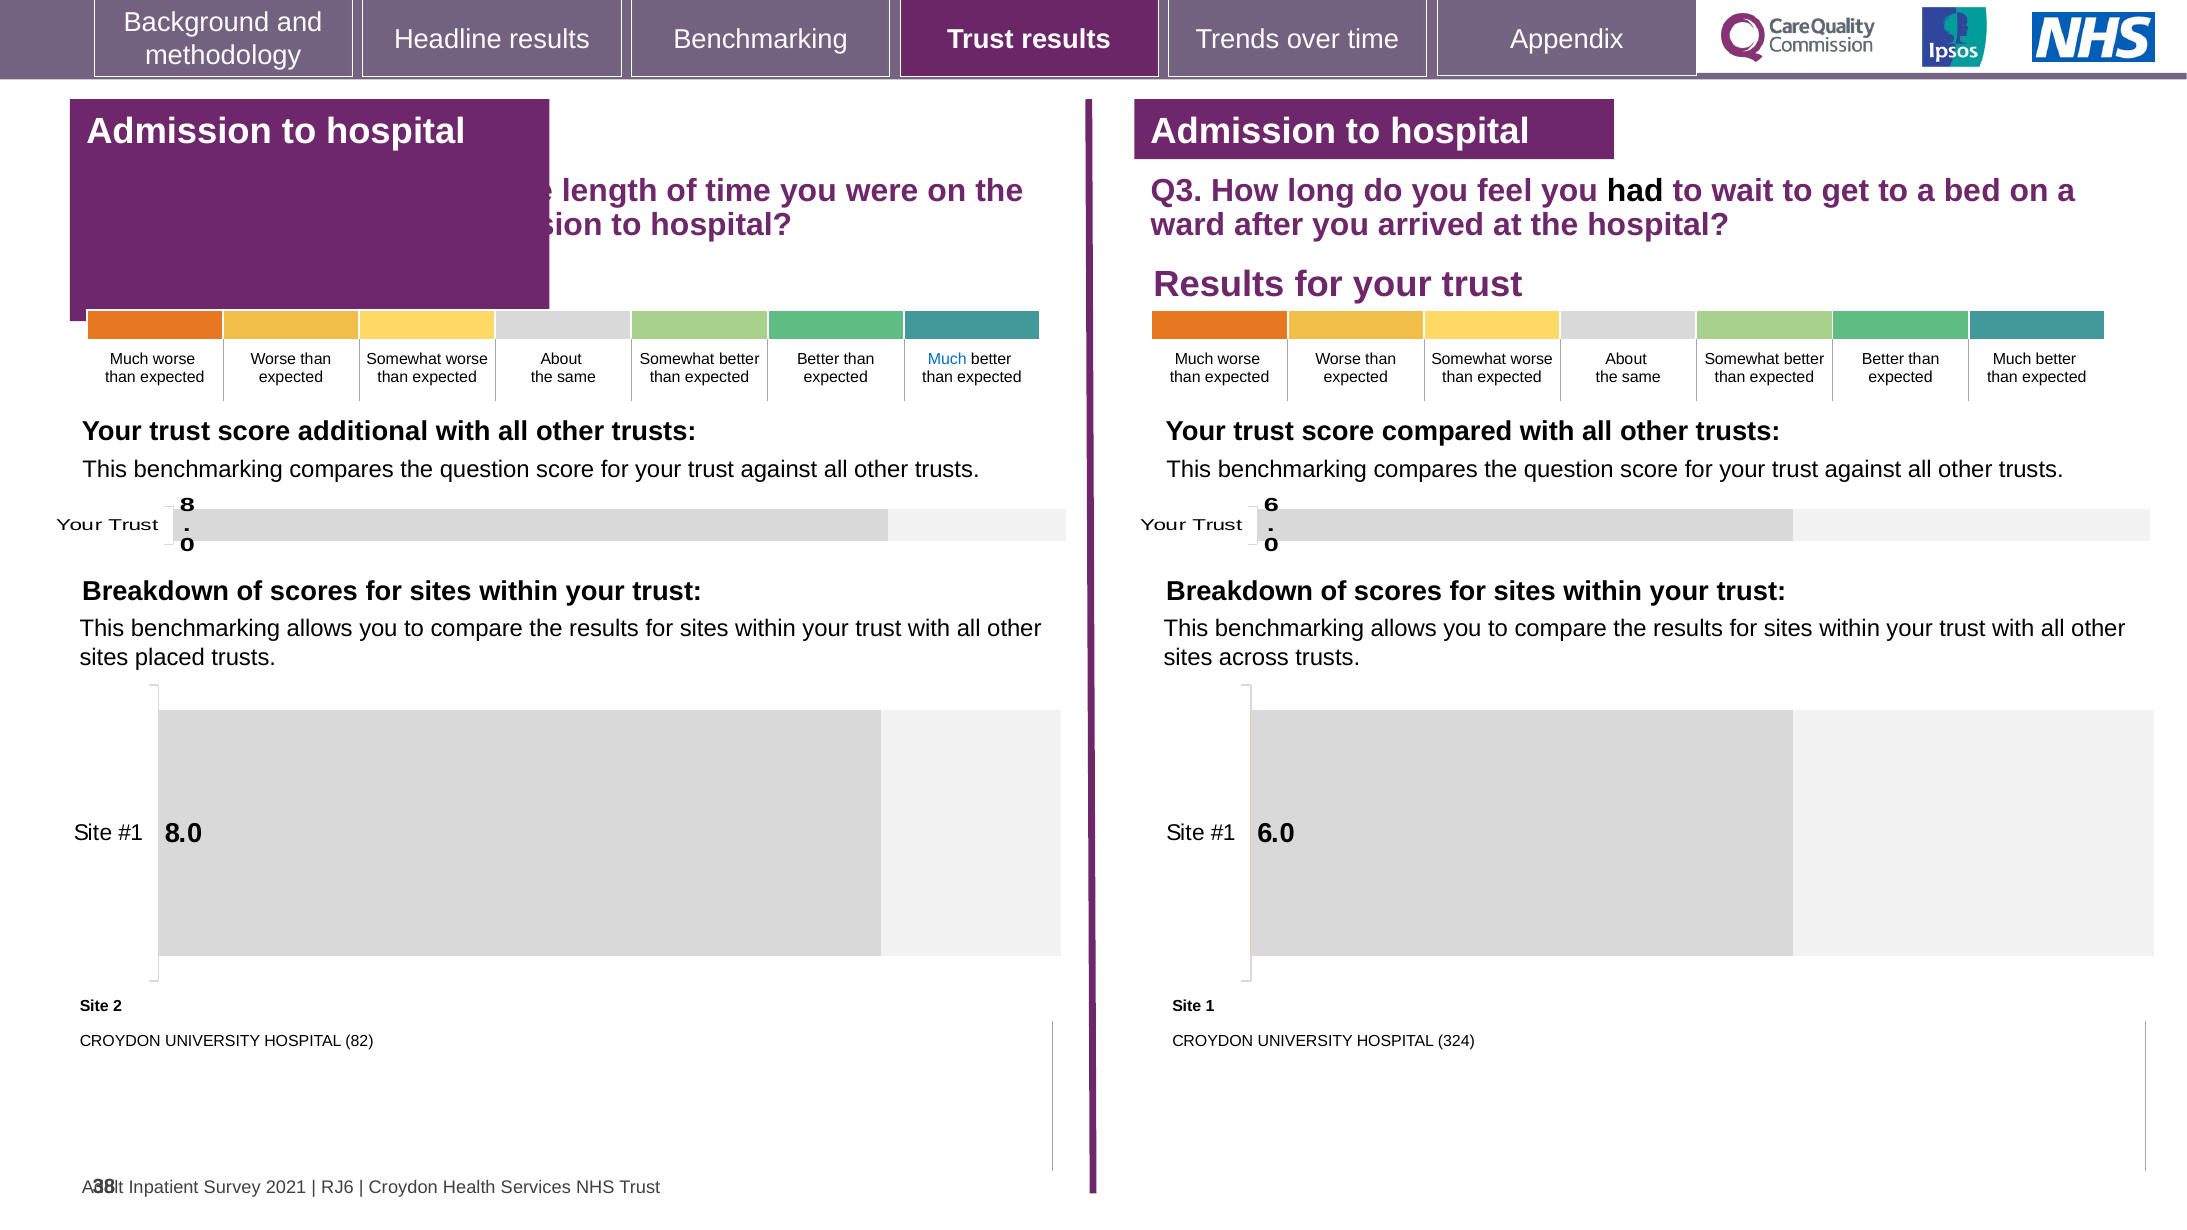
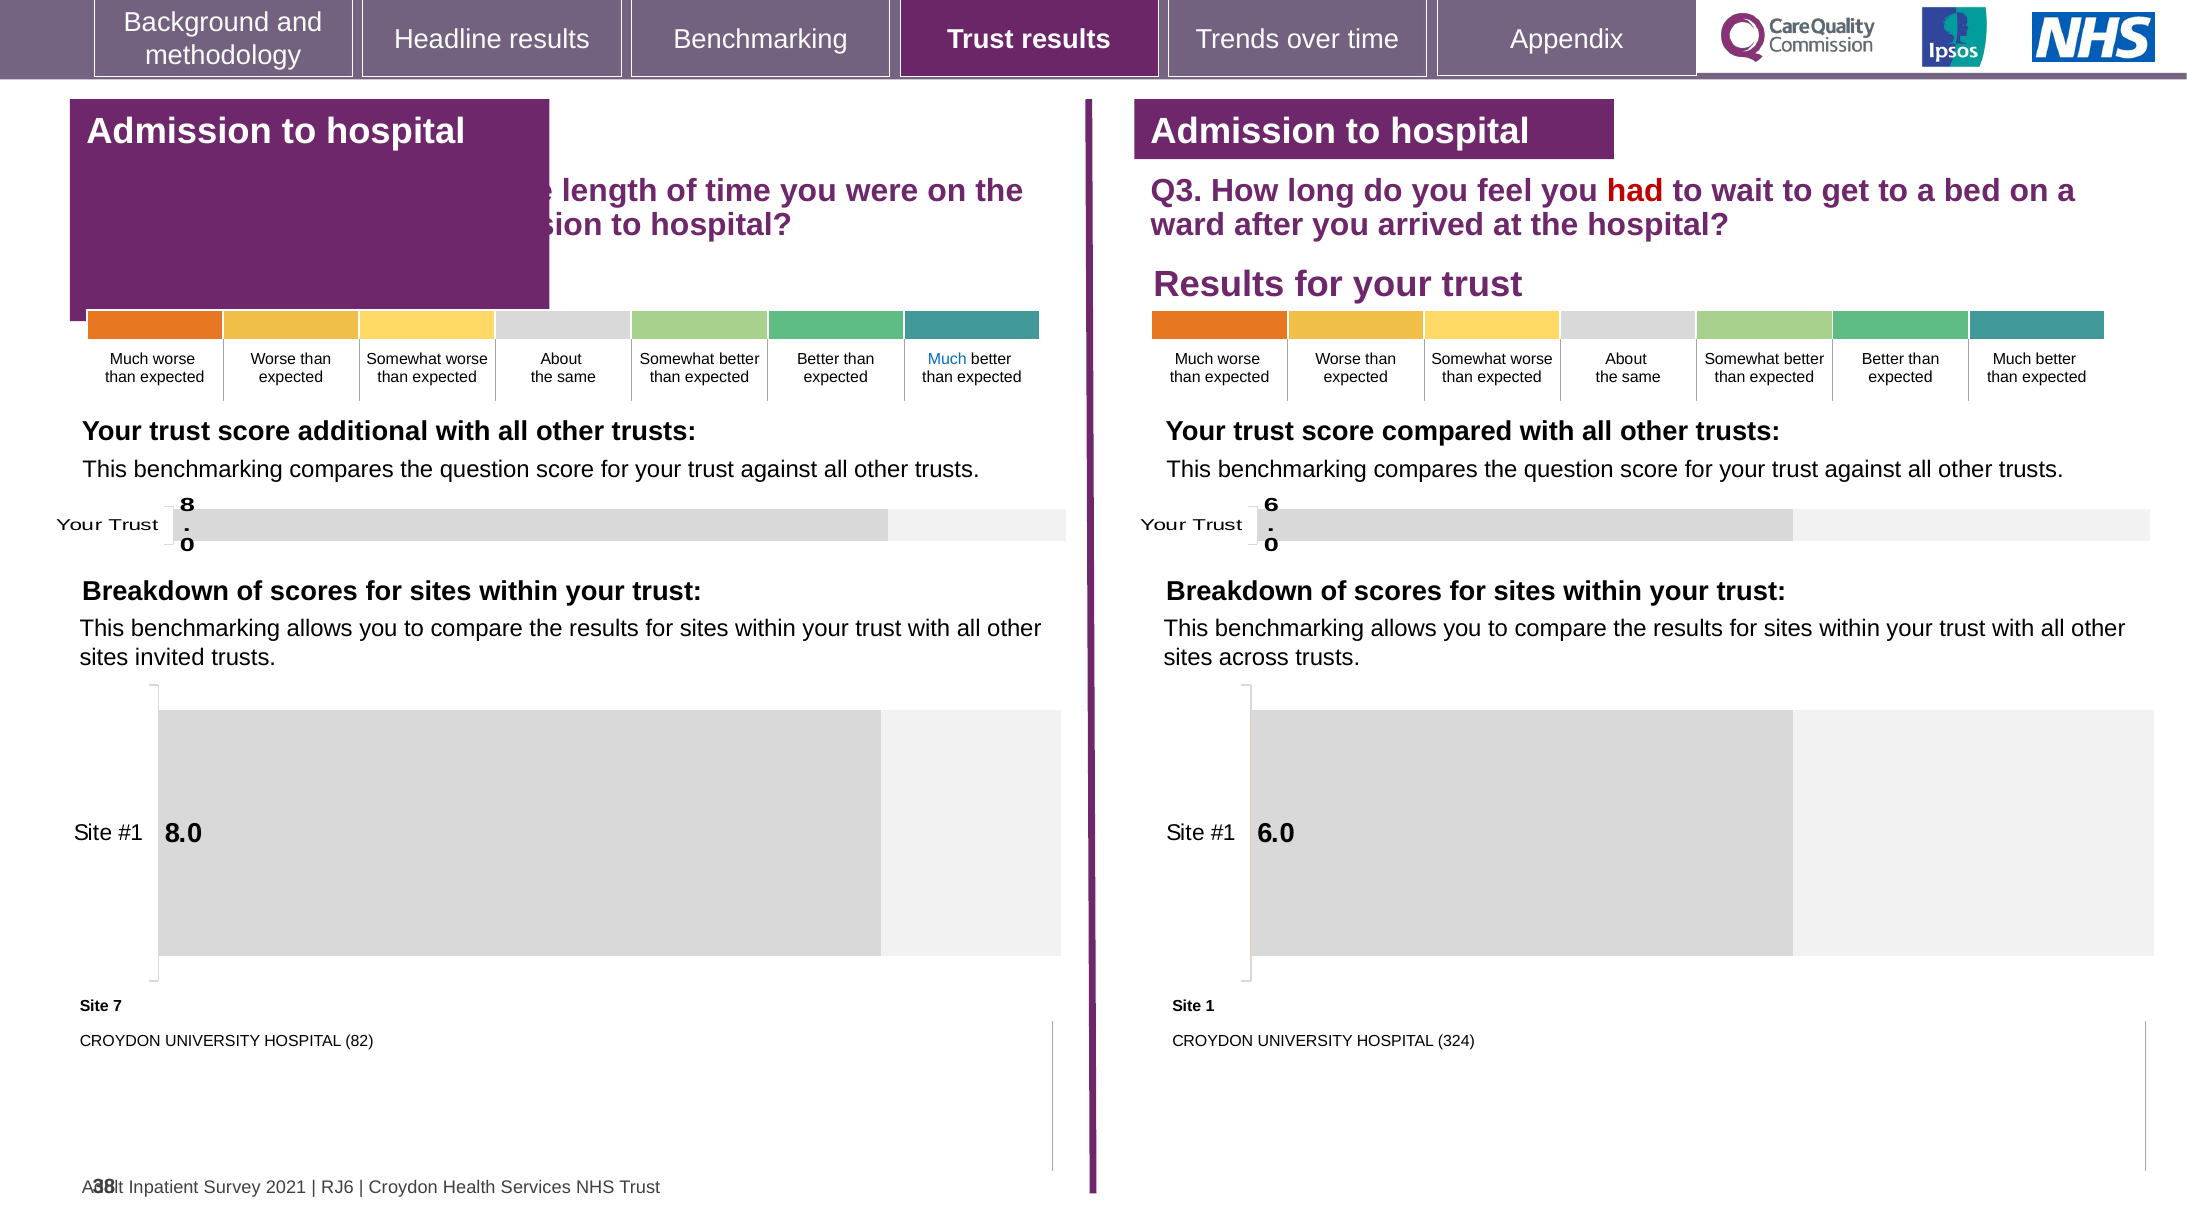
had colour: black -> red (1635, 191)
placed: placed -> invited (170, 658)
2: 2 -> 7 (117, 1006)
